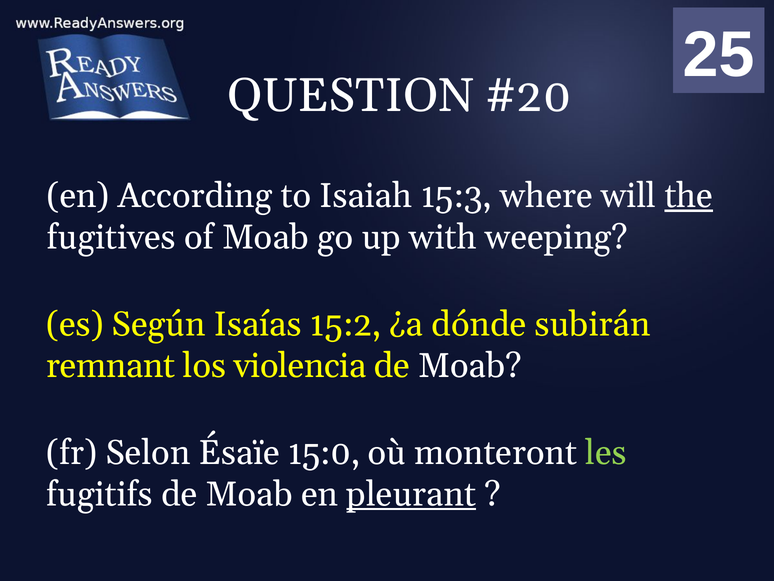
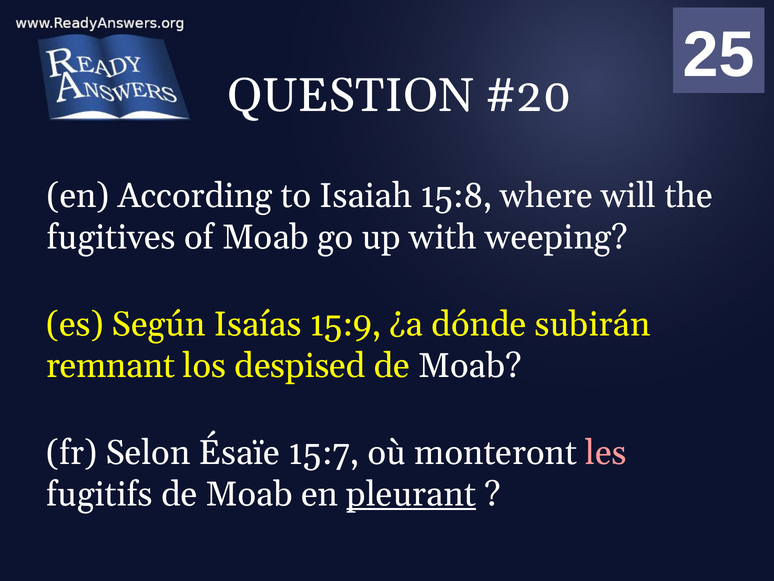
15:3: 15:3 -> 15:8 (456, 196)
the underline: present -> none (689, 196)
15:2: 15:2 -> 15:9 (346, 324)
violencia: violencia -> despised (300, 365)
15:0: 15:0 -> 15:7 (324, 453)
les colour: light green -> pink (606, 453)
